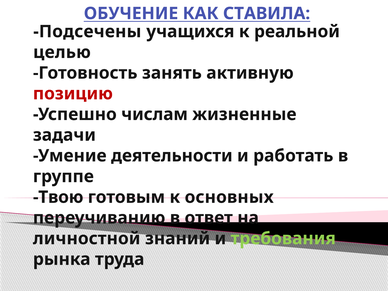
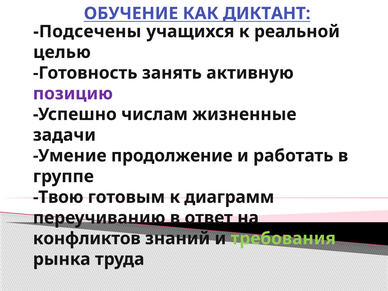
СТАВИЛА: СТАВИЛА -> ДИКТАНТ (267, 13)
позицию colour: red -> purple (73, 94)
деятельности: деятельности -> продолжение (172, 156)
основных: основных -> диаграмм (229, 197)
личностной: личностной -> конфликтов (87, 239)
